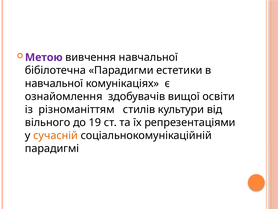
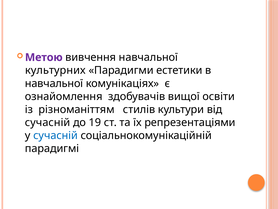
бібілотечна: бібілотечна -> культурних (55, 70)
вільного: вільного -> сучасній (48, 122)
сучасній colour: orange -> blue (56, 135)
